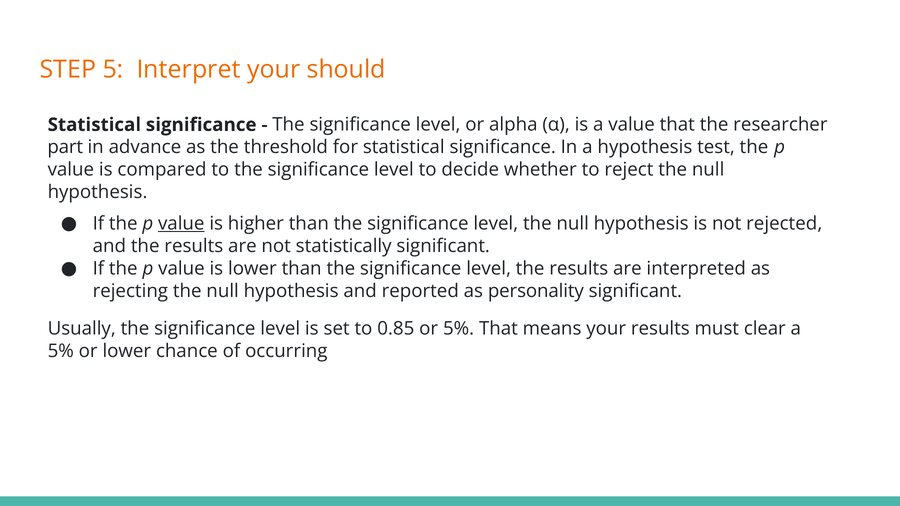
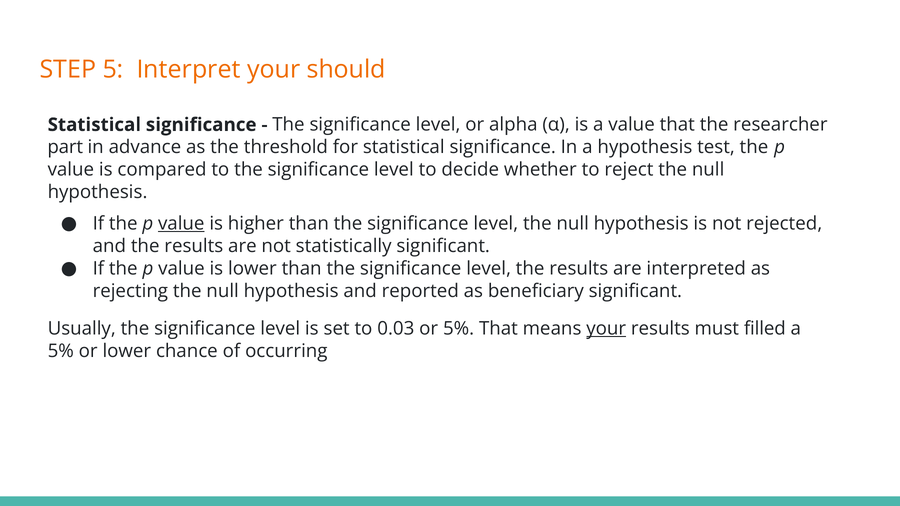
personality: personality -> beneficiary (536, 291)
0.85: 0.85 -> 0.03 (396, 329)
your underline: none -> present (606, 329)
clear: clear -> filled (765, 329)
